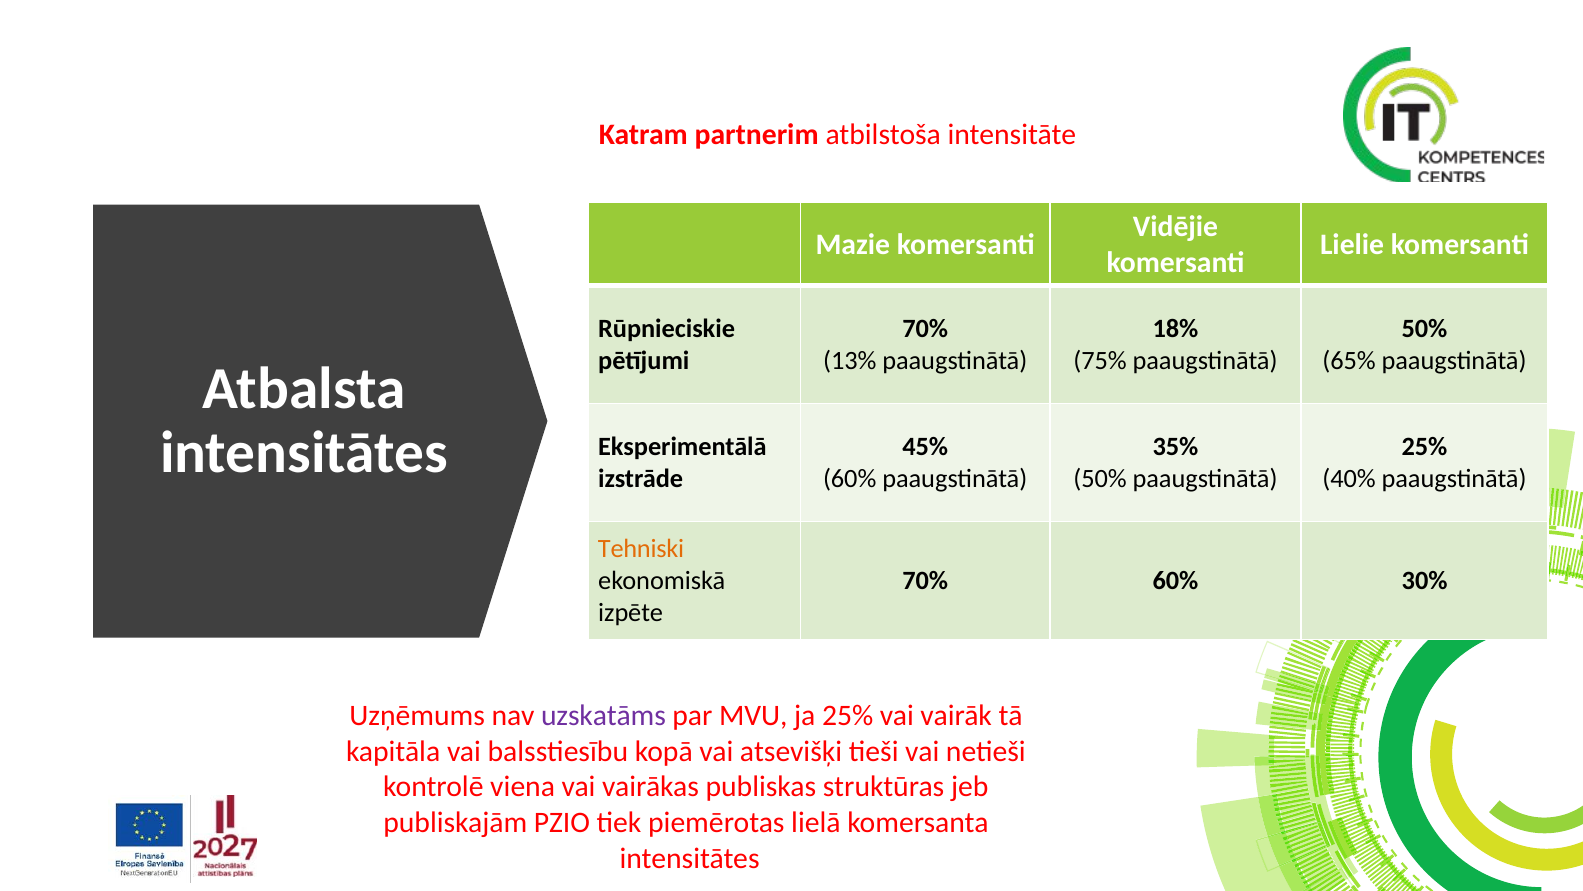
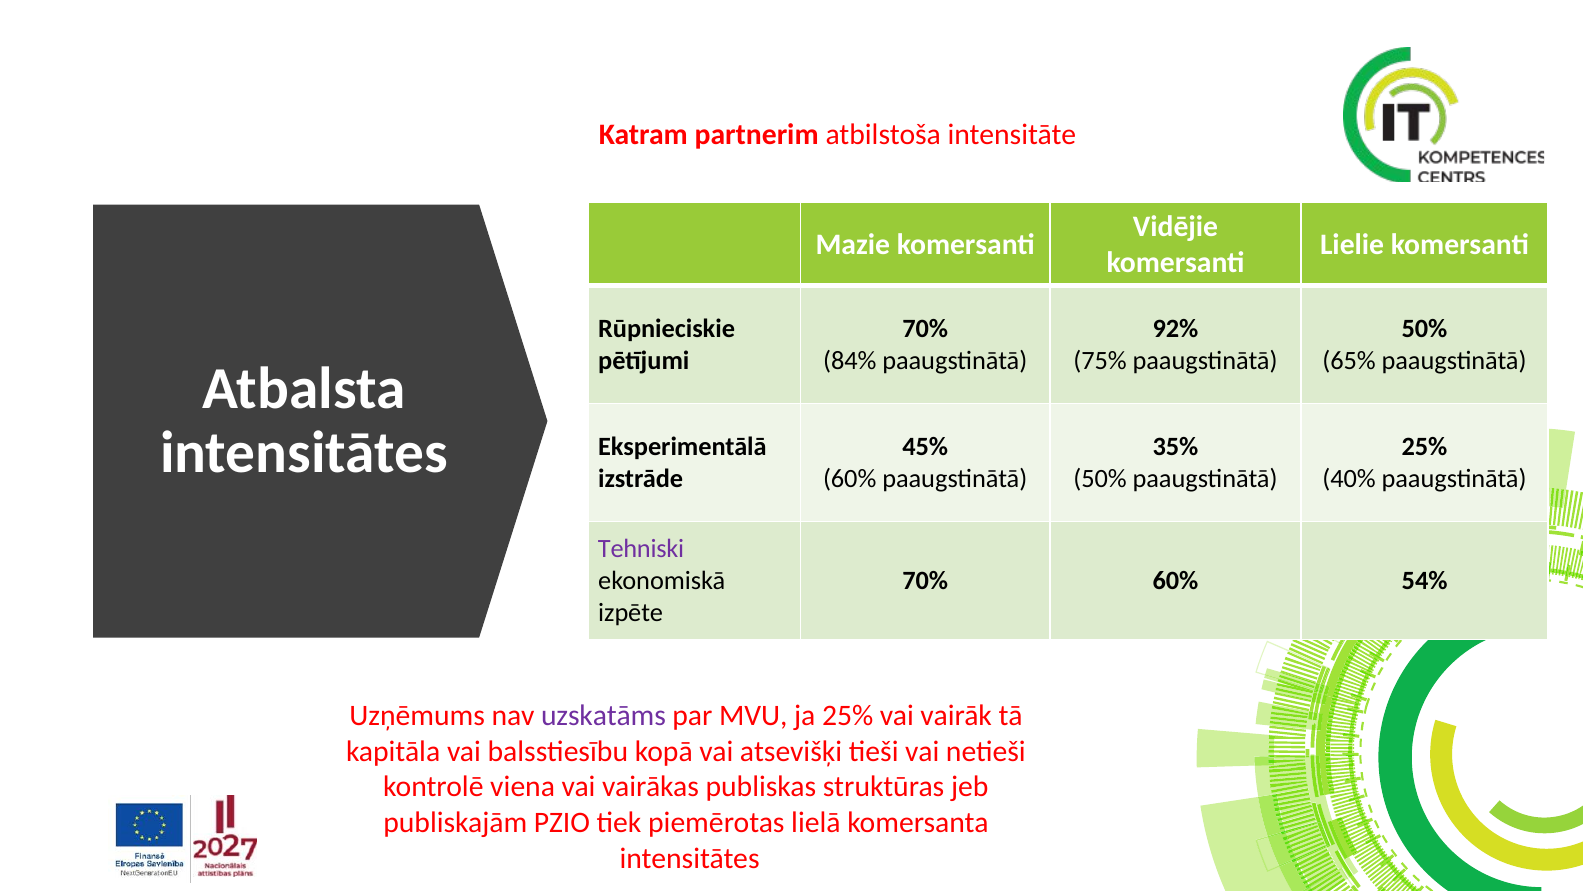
18%: 18% -> 92% (1176, 329)
13%: 13% -> 84% (850, 361)
Tehniski colour: orange -> purple (641, 548)
30%: 30% -> 54% (1425, 581)
